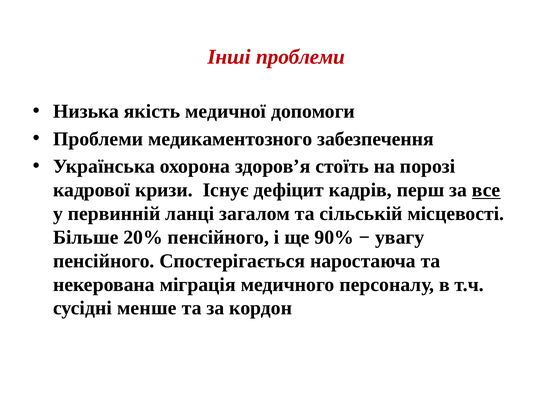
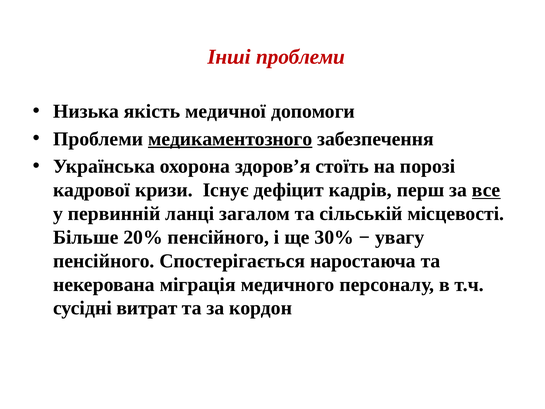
медикаментозного underline: none -> present (230, 139)
90%: 90% -> 30% (334, 237)
менше: менше -> витрат (147, 308)
